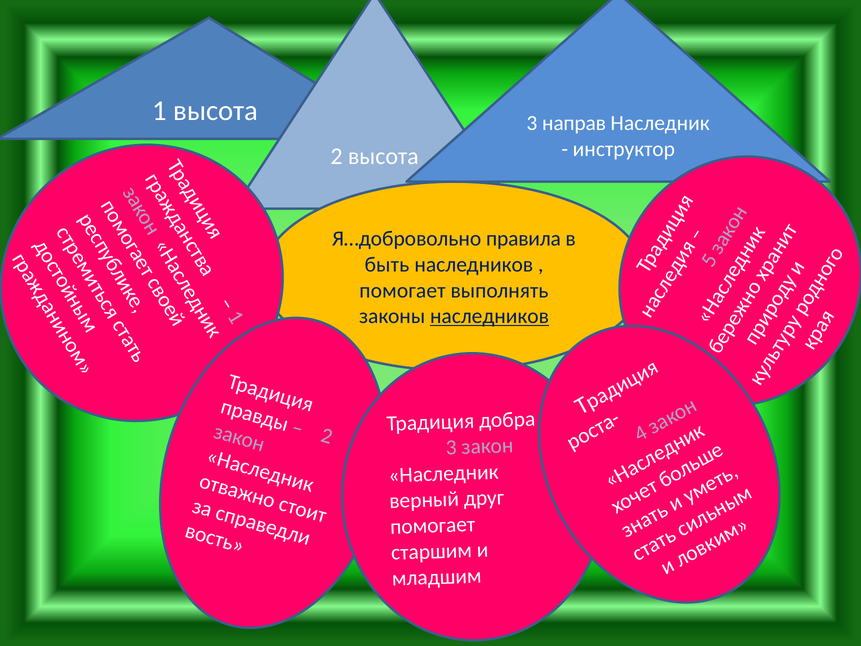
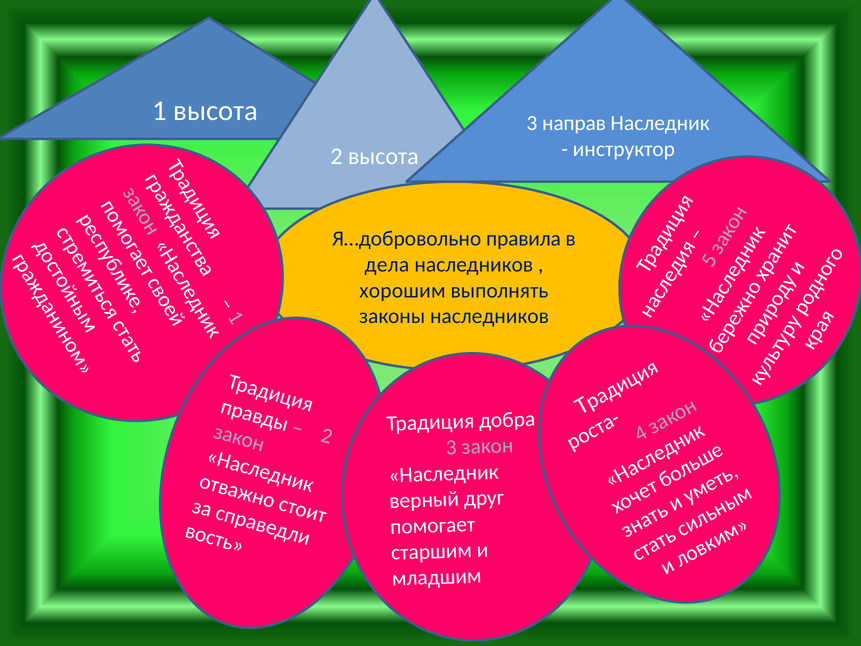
быть: быть -> дела (387, 265)
помогает: помогает -> хорошим (402, 290)
наследников underline: present -> none (489, 316)
